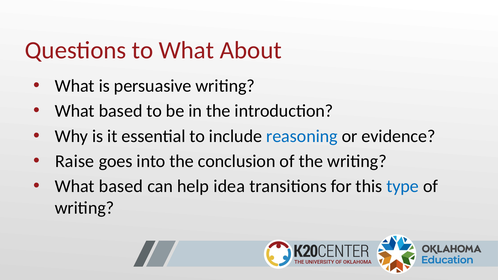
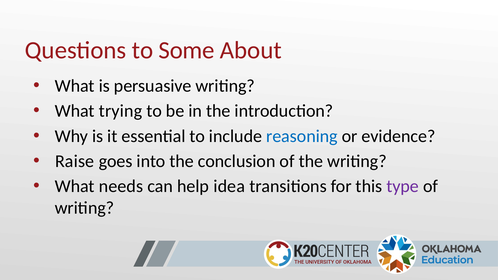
to What: What -> Some (187, 50)
based: based -> trying (121, 111)
based: based -> needs (121, 186)
type colour: blue -> purple (403, 186)
